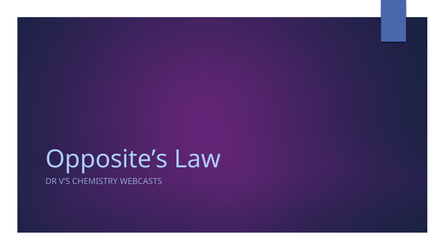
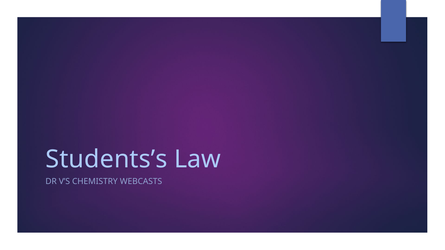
Opposite’s: Opposite’s -> Students’s (106, 159)
